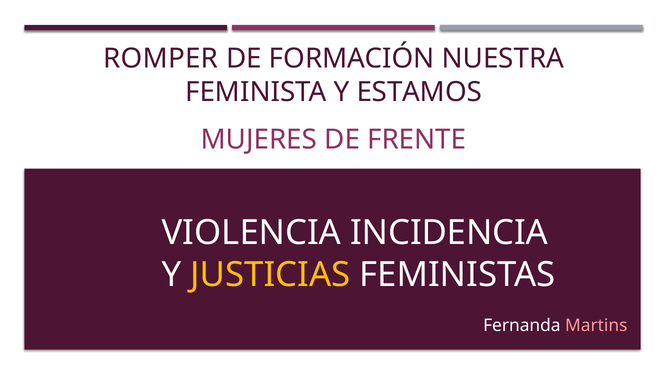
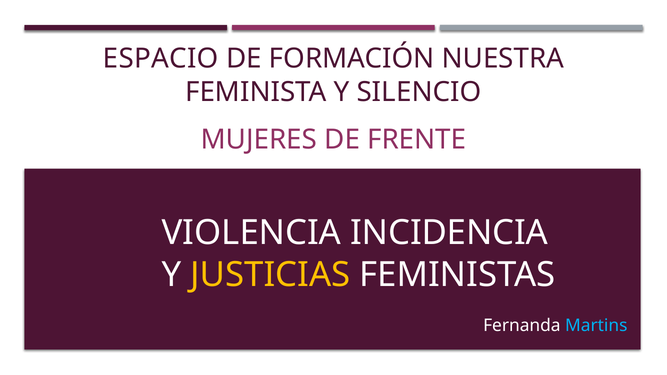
ROMPER: ROMPER -> ESPACIO (161, 59)
ESTAMOS: ESTAMOS -> SILENCIO (419, 92)
Martins colour: pink -> light blue (596, 325)
